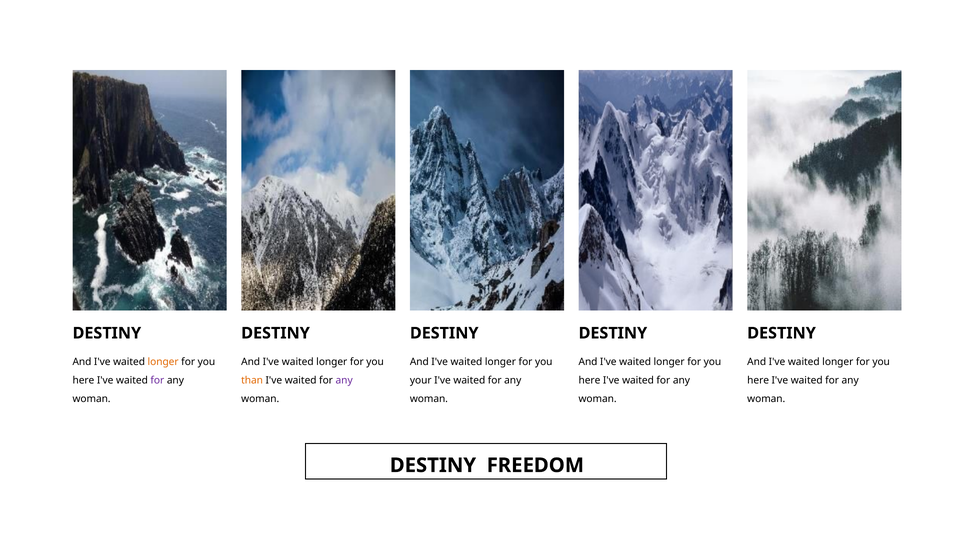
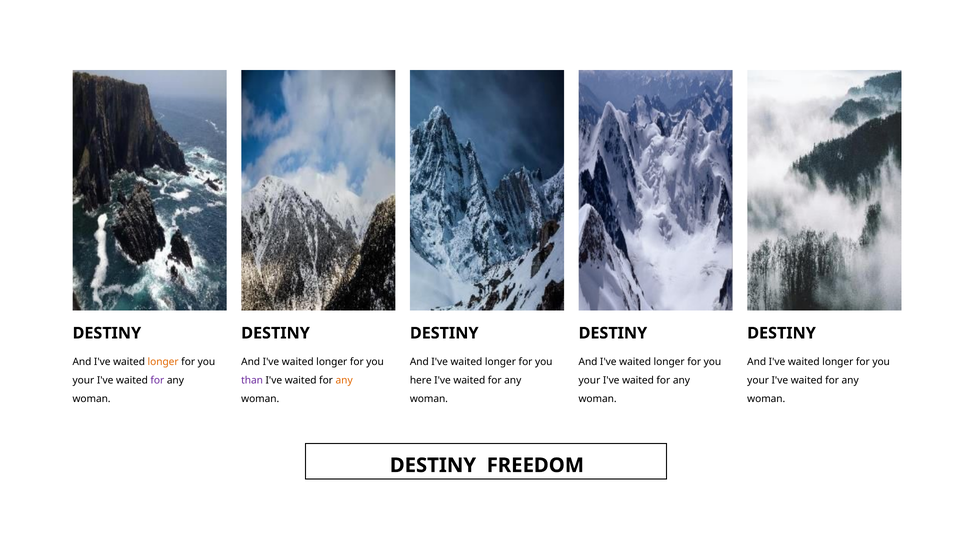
here: here -> your (83, 380)
than colour: orange -> purple (252, 380)
any colour: purple -> orange (344, 380)
your: your -> here (421, 380)
here: here -> your (589, 380)
here: here -> your (758, 380)
